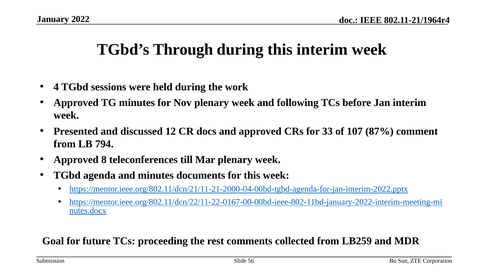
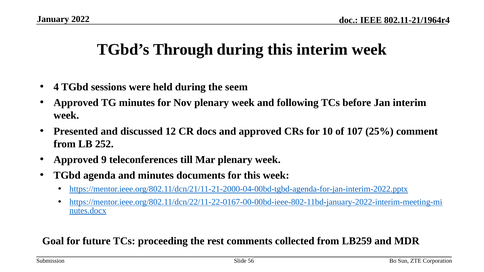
work: work -> seem (236, 87)
33: 33 -> 10 (327, 131)
87%: 87% -> 25% (379, 131)
794: 794 -> 252 (104, 144)
8: 8 -> 9 (104, 160)
